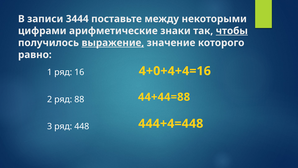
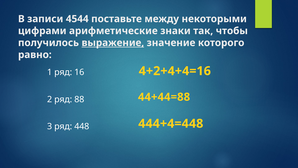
3444: 3444 -> 4544 (77, 19)
чтобы underline: present -> none (232, 31)
4+0+4+4=16: 4+0+4+4=16 -> 4+2+4+4=16 (175, 71)
